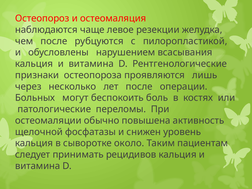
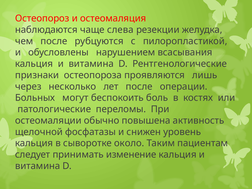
левое: левое -> слева (120, 30)
рецидивов: рецидивов -> изменение (131, 155)
